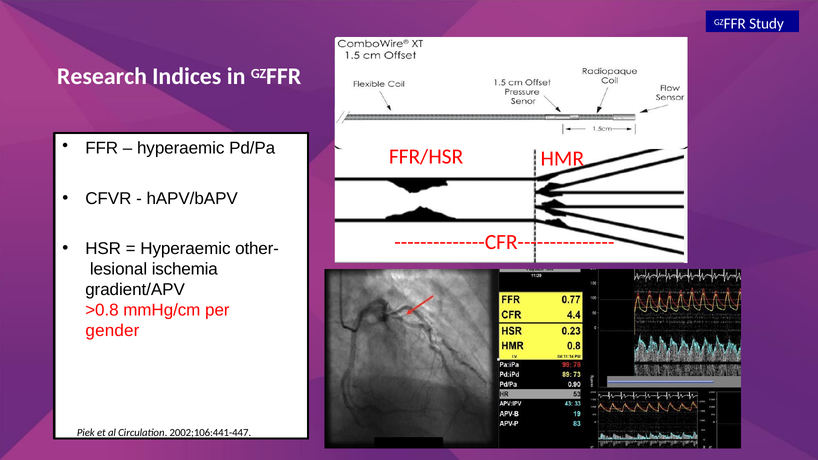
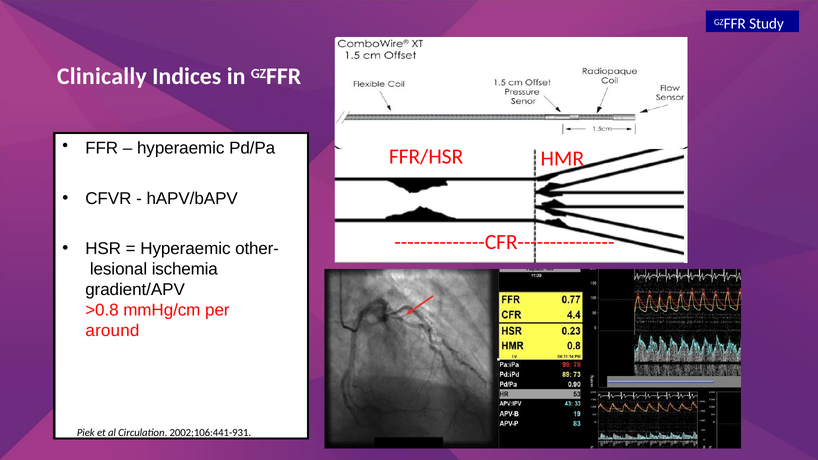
Research: Research -> Clinically (102, 77)
gender: gender -> around (112, 331)
2002;106:441-447: 2002;106:441-447 -> 2002;106:441-931 (210, 433)
